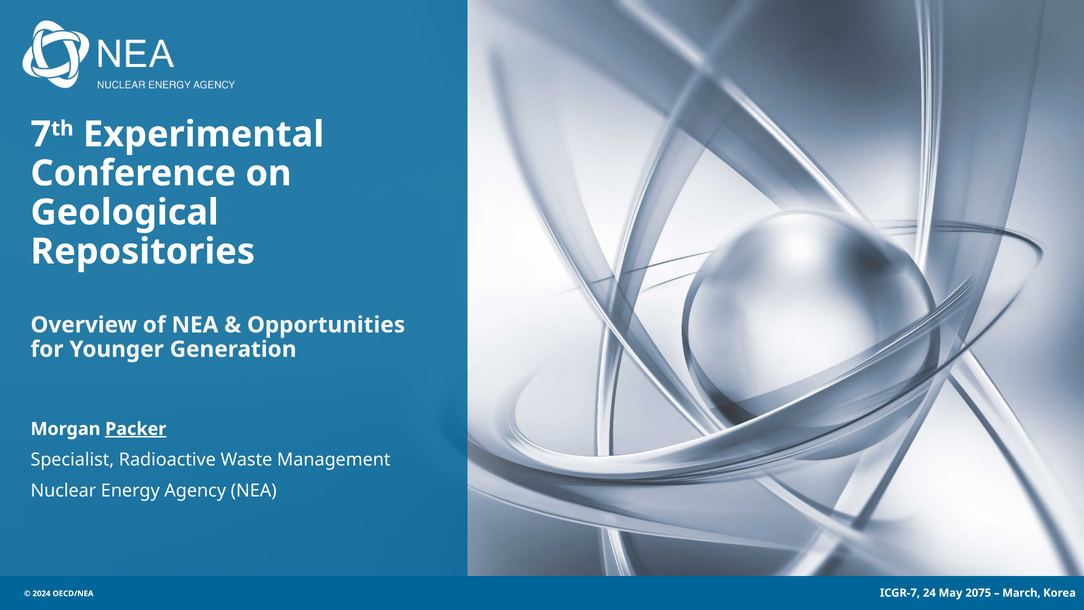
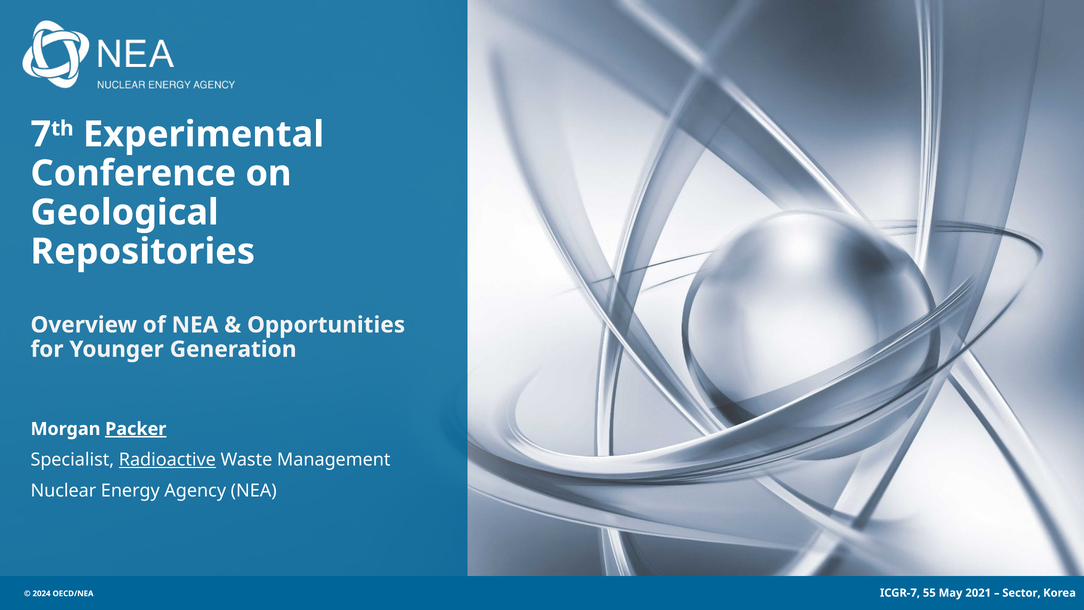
Radioactive underline: none -> present (167, 460)
24: 24 -> 55 (929, 593)
2075: 2075 -> 2021 (978, 593)
March: March -> Sector (1021, 593)
